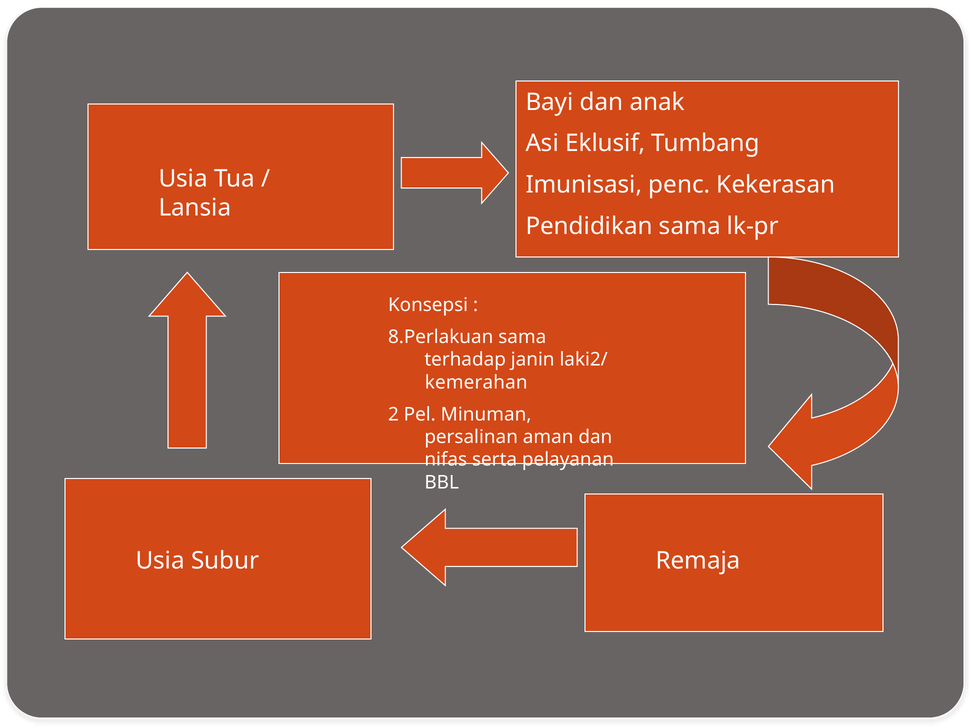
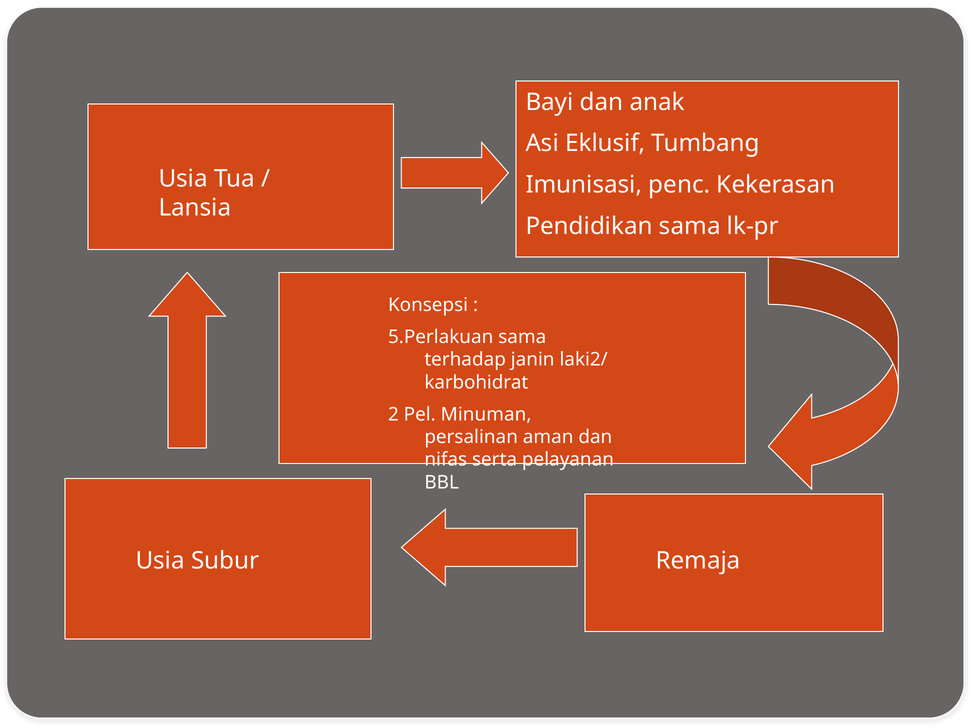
8.Perlakuan: 8.Perlakuan -> 5.Perlakuan (441, 337)
kemerahan: kemerahan -> karbohidrat (476, 382)
